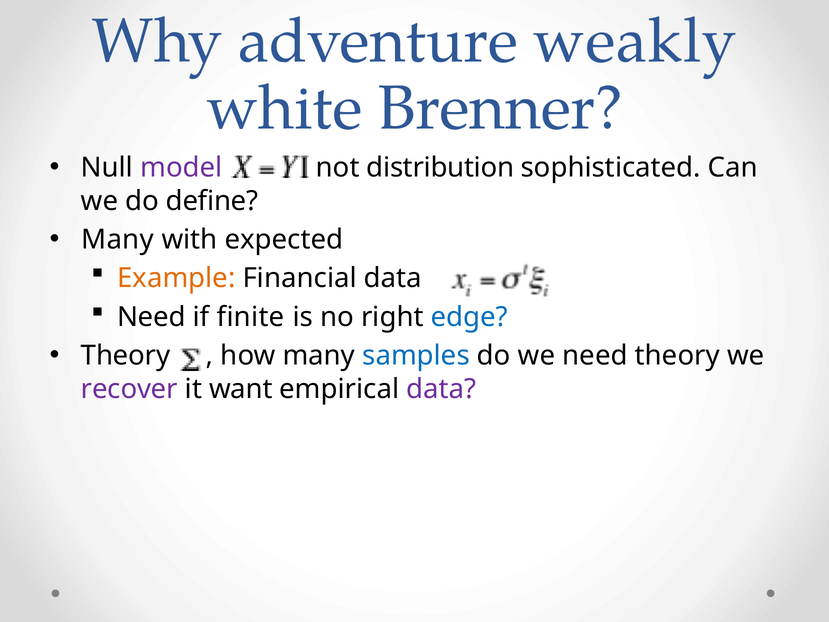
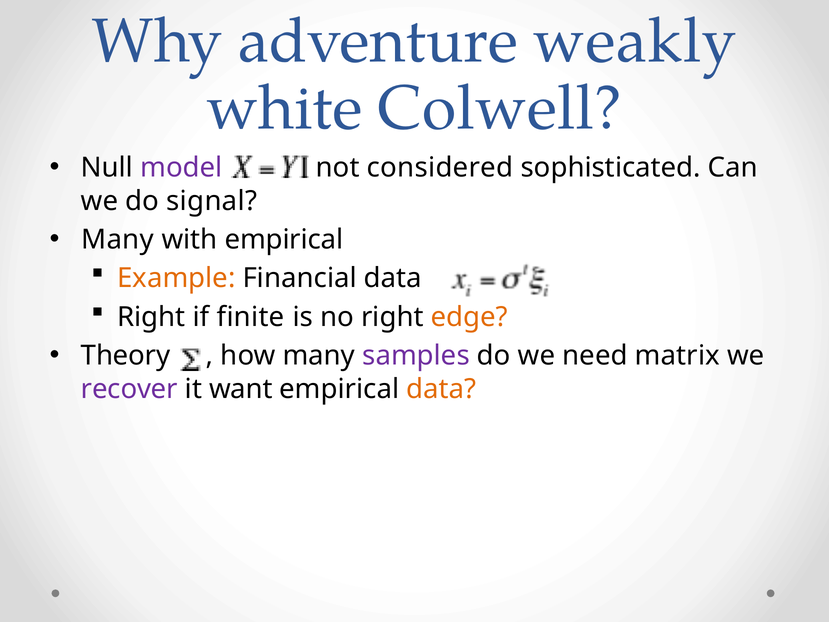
Brenner: Brenner -> Colwell (500, 108)
distribution: distribution -> considered (440, 168)
define: define -> signal (212, 201)
with expected: expected -> empirical (284, 240)
Need: Need -> Right (151, 317)
edge colour: blue -> orange (469, 317)
samples colour: blue -> purple (416, 356)
need theory: theory -> matrix (677, 356)
data colour: purple -> orange (441, 389)
